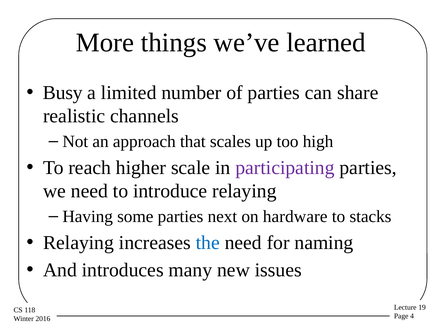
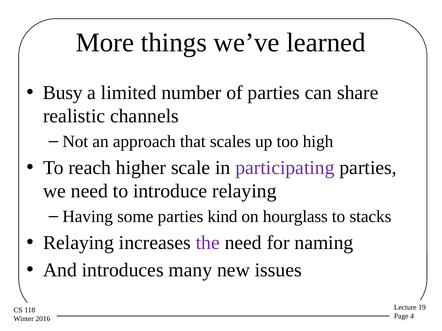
next: next -> kind (222, 217)
hardware: hardware -> hourglass (295, 217)
the colour: blue -> purple (208, 243)
